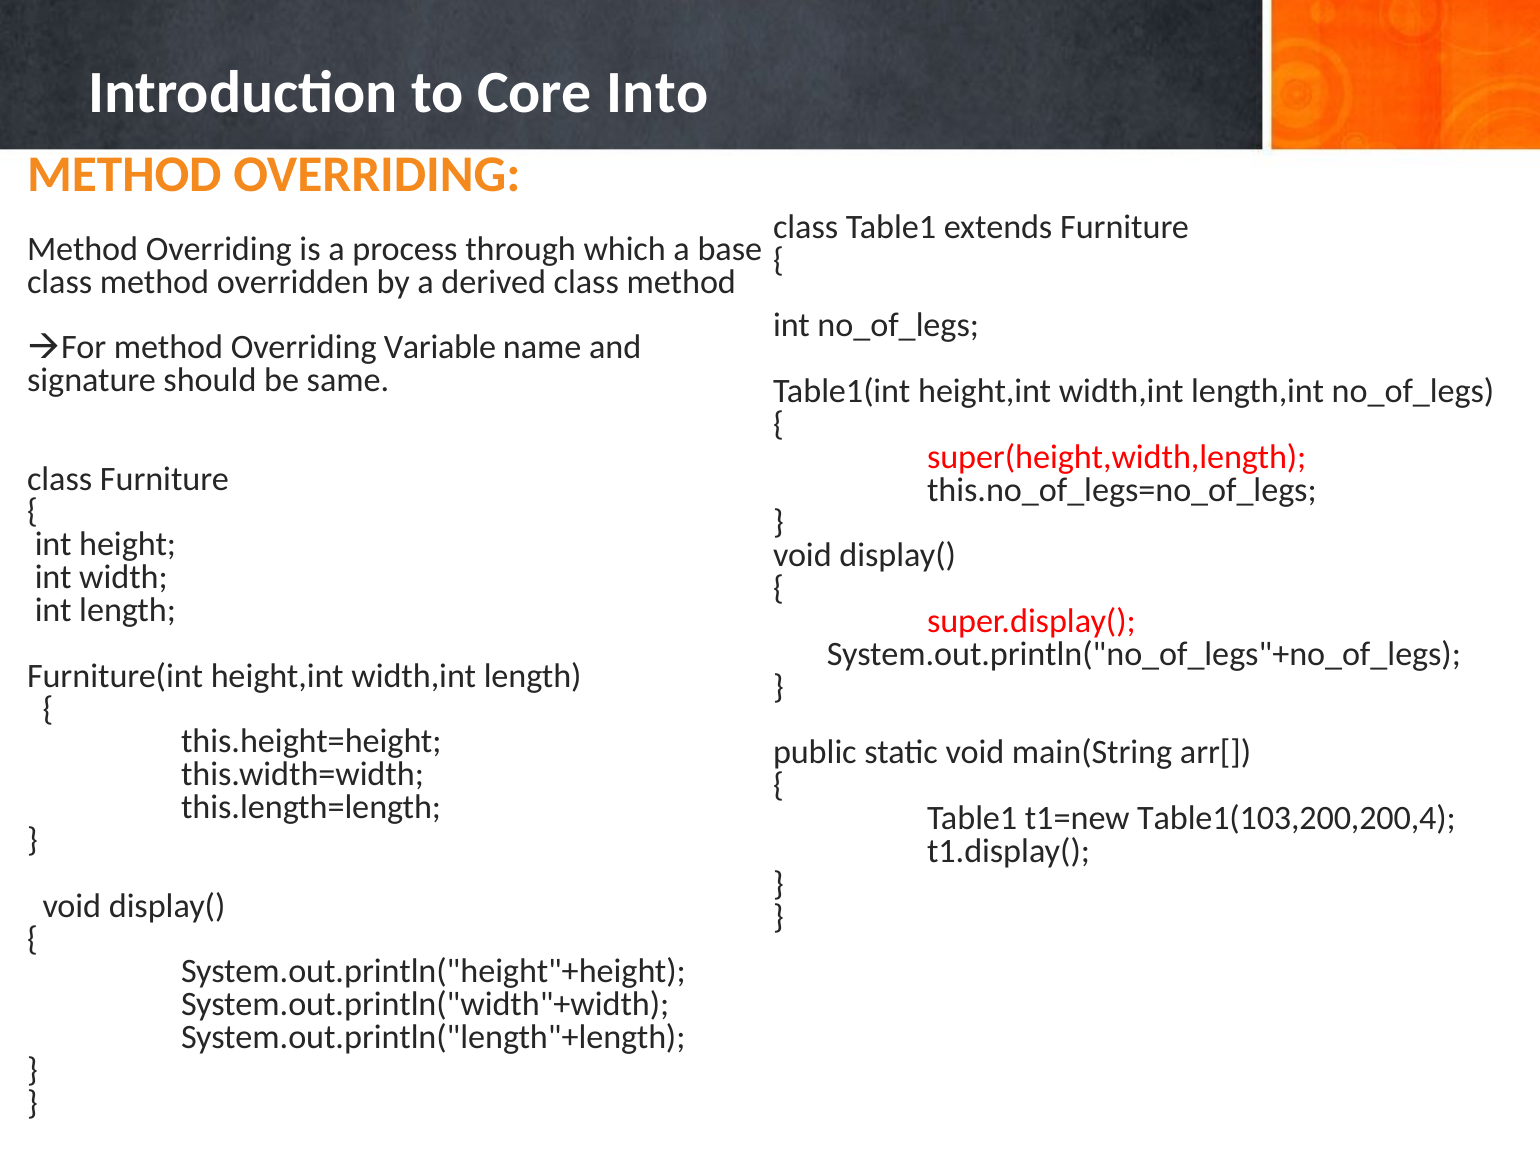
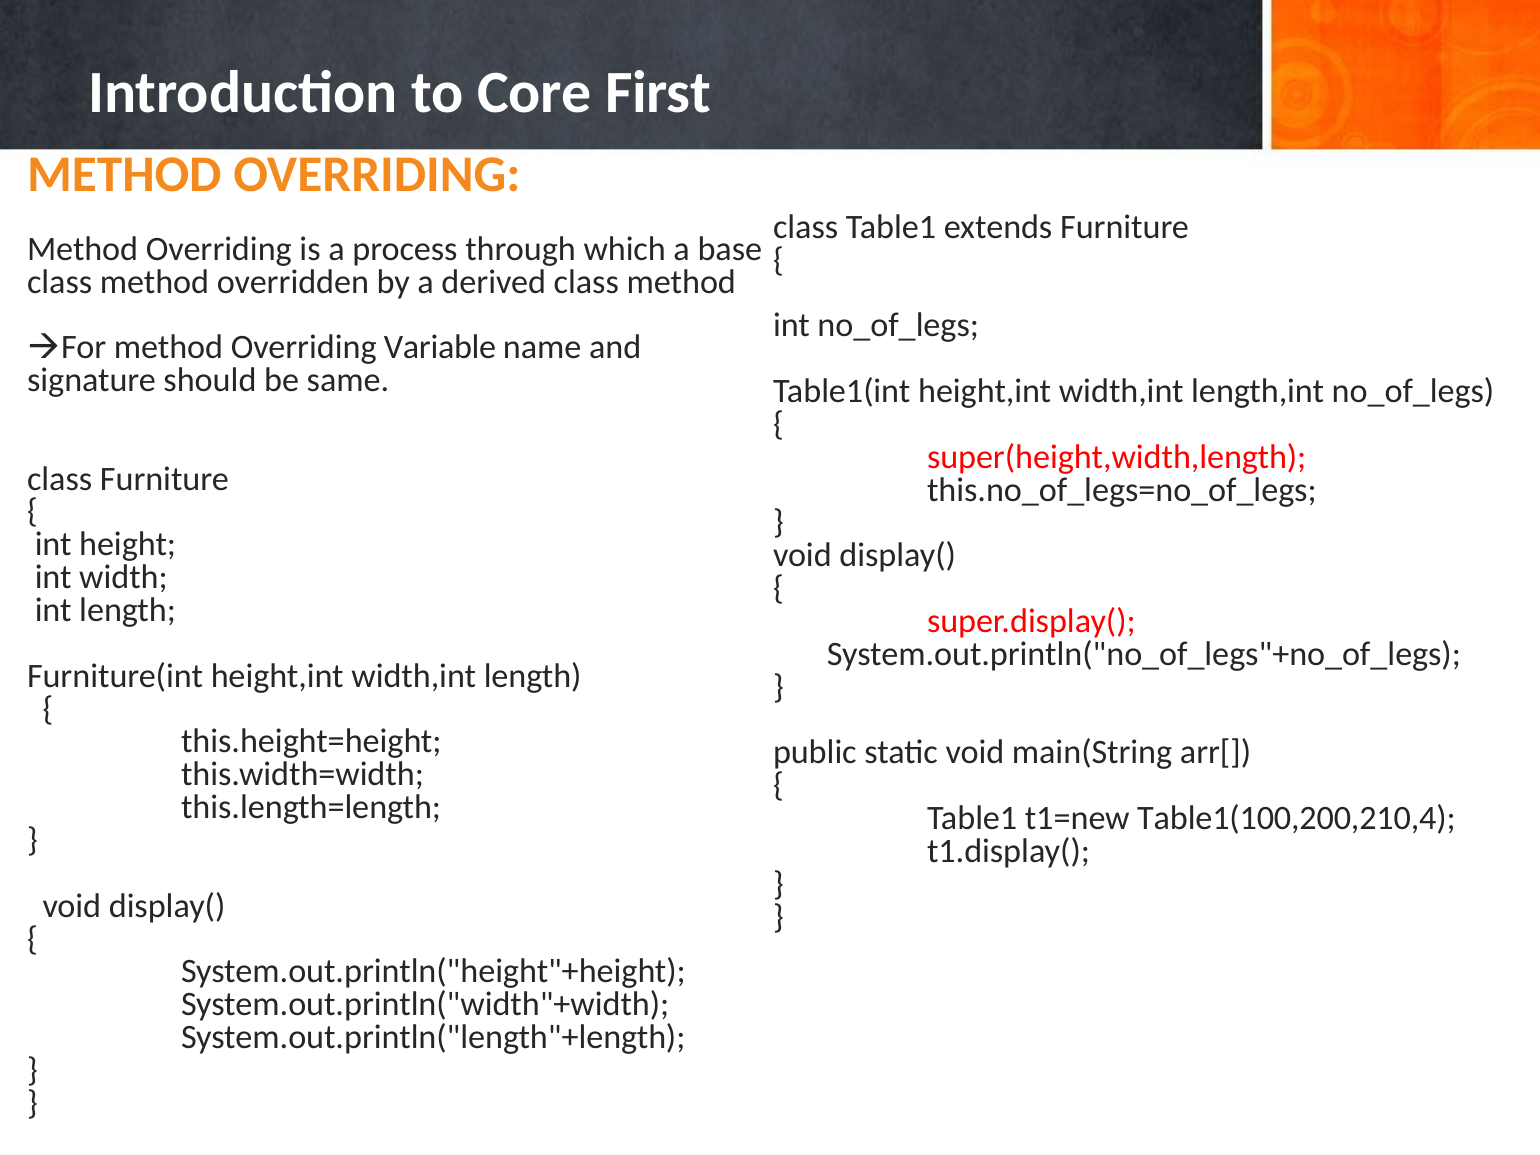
Into: Into -> First (658, 93)
Table1(103,200,200,4: Table1(103,200,200,4 -> Table1(100,200,210,4 (1296, 818)
